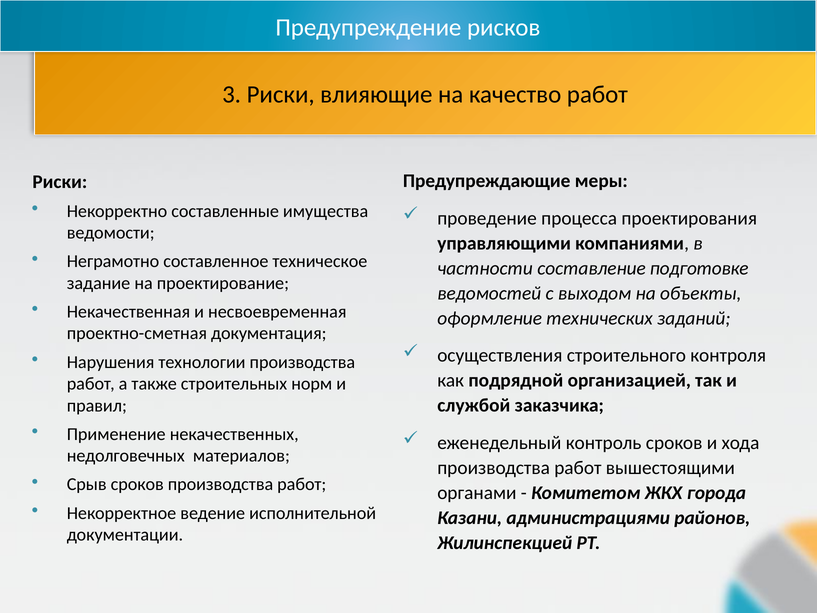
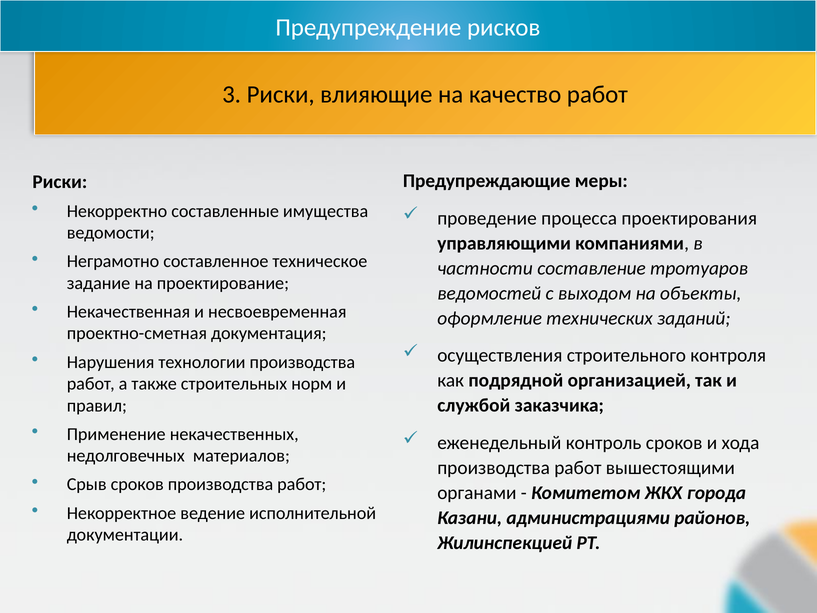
подготовке: подготовке -> тротуаров (699, 268)
